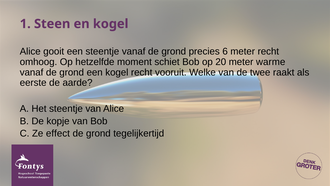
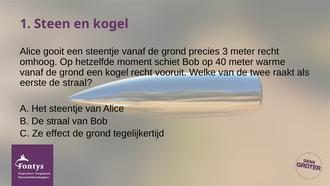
6: 6 -> 3 (225, 51)
20: 20 -> 40 (221, 62)
eerste de aarde: aarde -> straal (77, 83)
B De kopje: kopje -> straal (58, 121)
